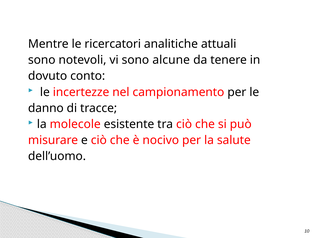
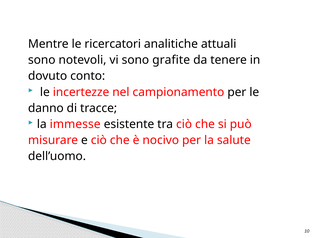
alcune: alcune -> grafite (171, 60)
molecole: molecole -> immesse (75, 124)
